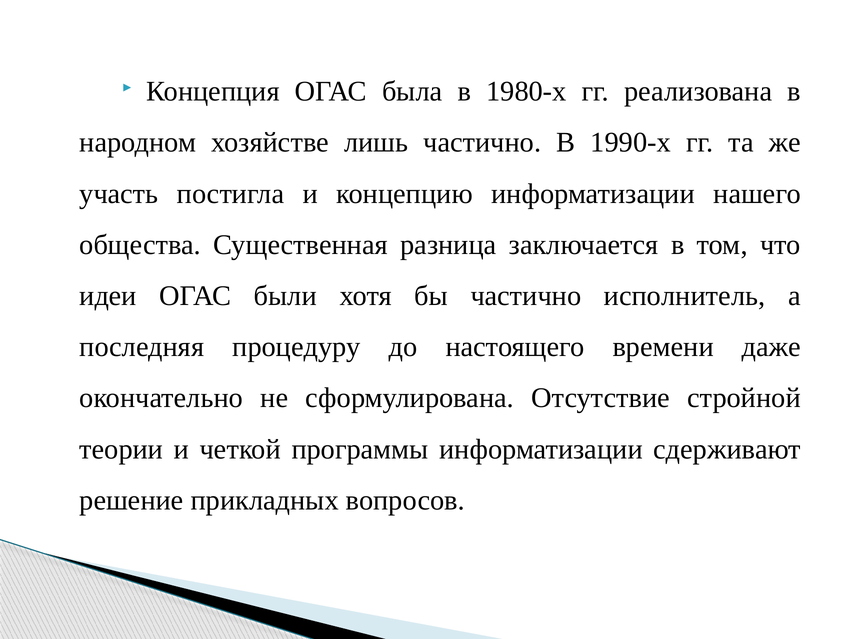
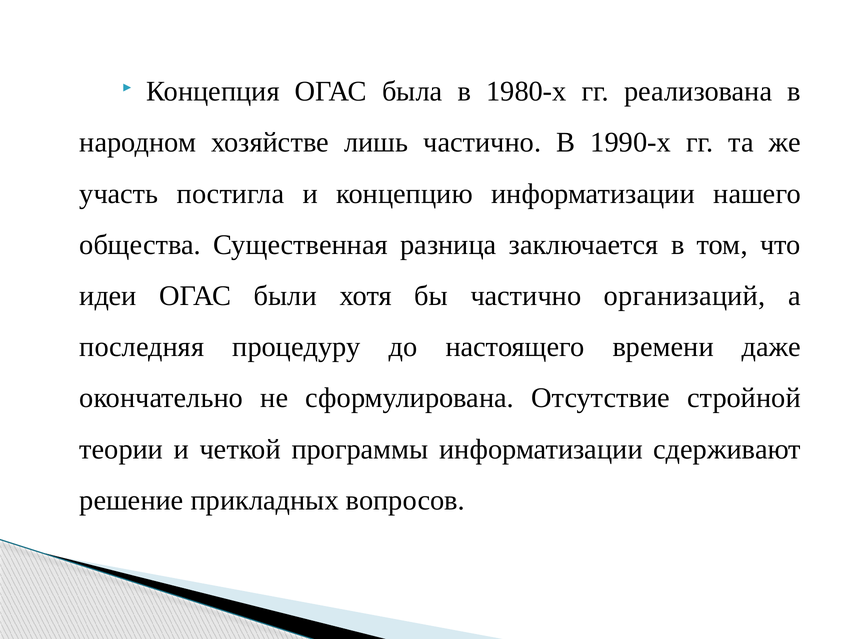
исполнитель: исполнитель -> организаций (685, 296)
